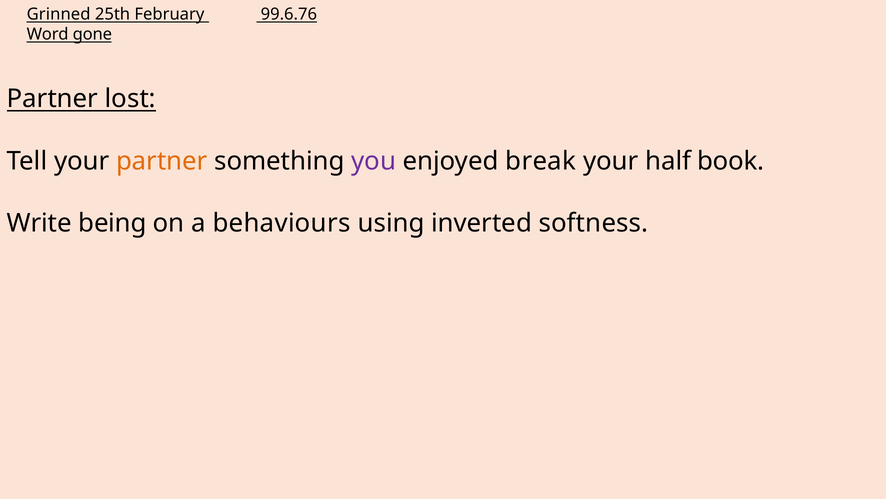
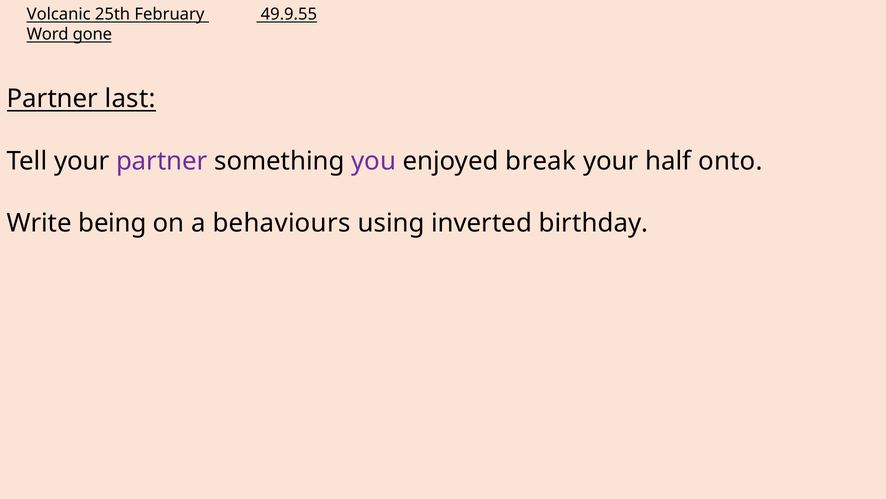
Grinned: Grinned -> Volcanic (59, 14)
99.6.76: 99.6.76 -> 49.9.55 (289, 14)
lost: lost -> last (130, 99)
partner colour: orange -> purple (162, 161)
book: book -> onto (730, 161)
softness: softness -> birthday (593, 223)
